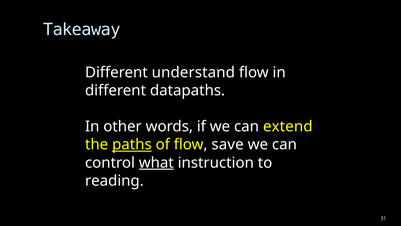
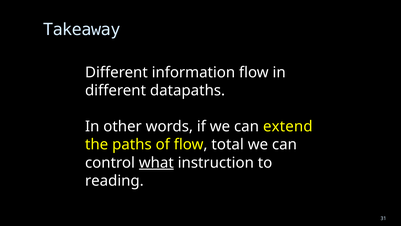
understand: understand -> information (193, 72)
paths underline: present -> none (132, 144)
save: save -> total (228, 144)
